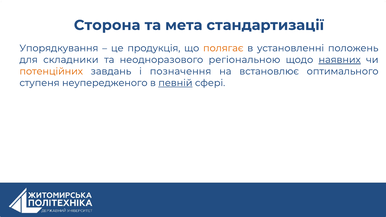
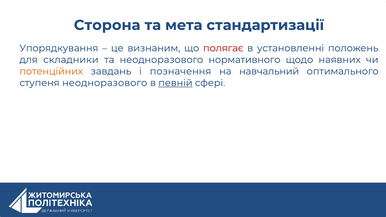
продукція: продукція -> визнаним (154, 48)
полягає colour: orange -> red (223, 48)
регіональною: регіональною -> нормативного (245, 60)
наявних underline: present -> none (340, 60)
встановлює: встановлює -> навчальний (269, 71)
ступеня неупередженого: неупередженого -> неодноразового (105, 83)
